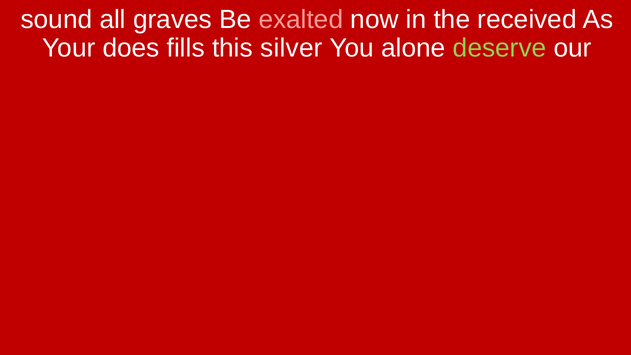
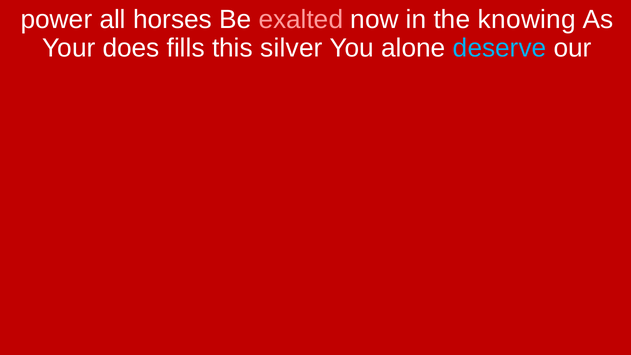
sound: sound -> power (57, 20)
graves: graves -> horses (172, 20)
received: received -> knowing (527, 20)
deserve colour: light green -> light blue (500, 48)
